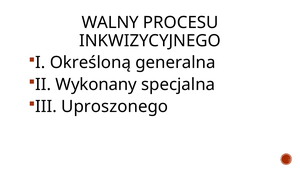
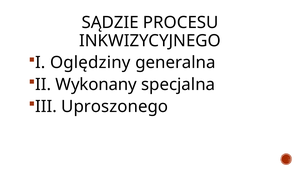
WALNY: WALNY -> SĄDZIE (110, 23)
Określoną: Określoną -> Oględziny (90, 62)
